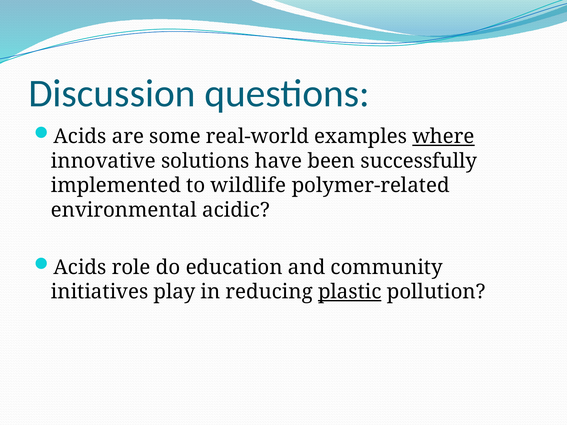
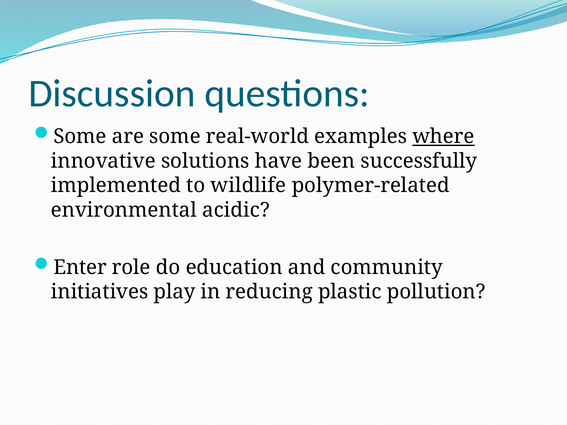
Acids: Acids -> Some (80, 137)
Acids: Acids -> Enter (80, 267)
plastic underline: present -> none (350, 292)
